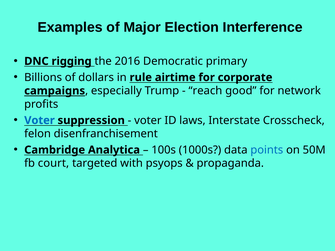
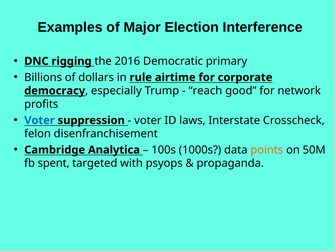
campaigns: campaigns -> democracy (55, 91)
points colour: blue -> orange (267, 150)
court: court -> spent (54, 163)
